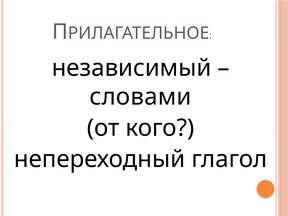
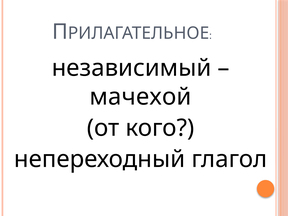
словами: словами -> мачехой (140, 97)
